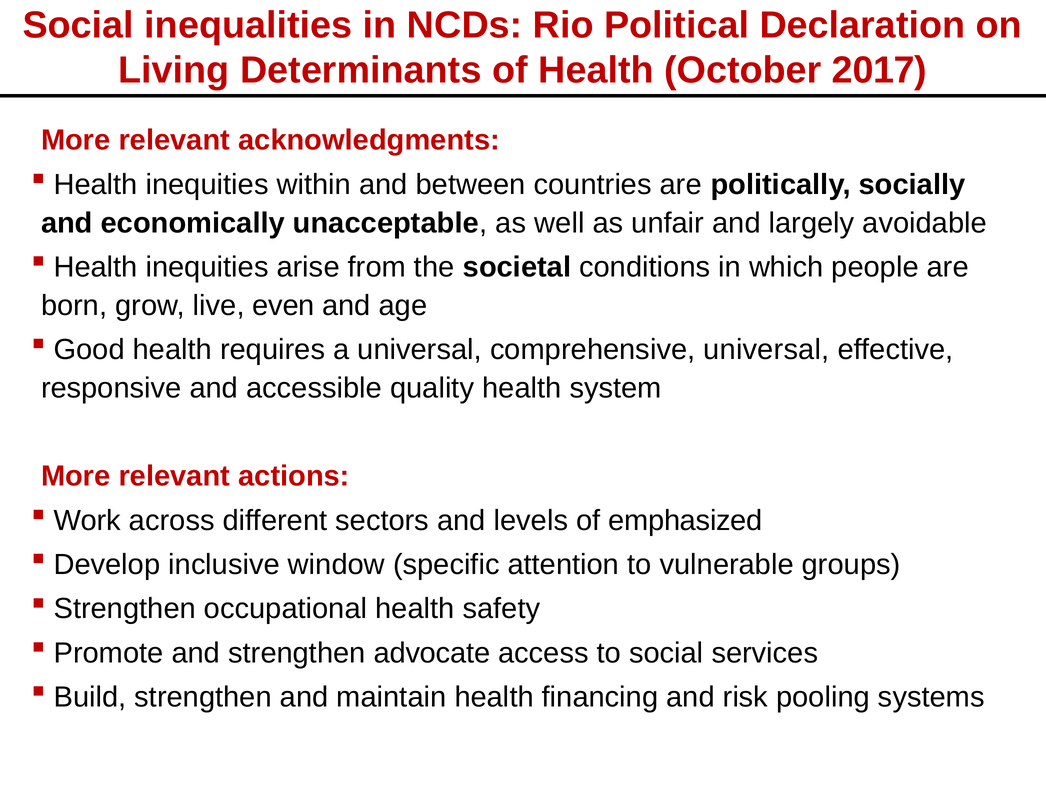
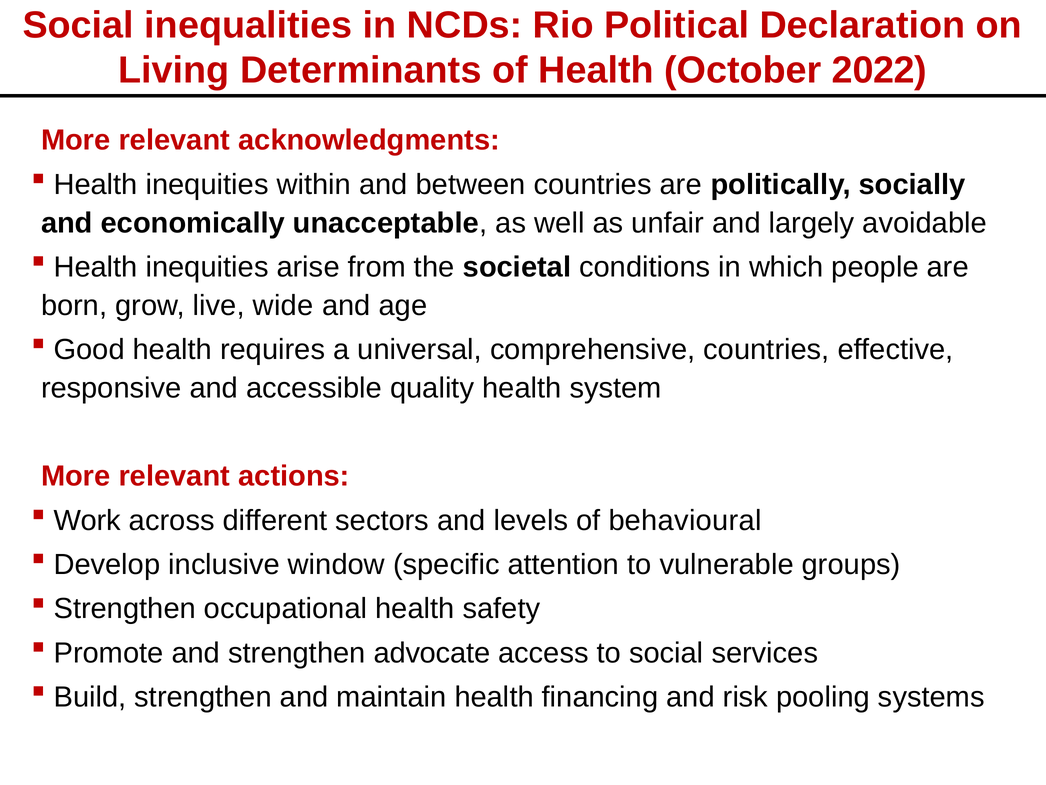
2017: 2017 -> 2022 (879, 70)
even: even -> wide (283, 305)
comprehensive universal: universal -> countries (766, 349)
emphasized: emphasized -> behavioural (685, 520)
